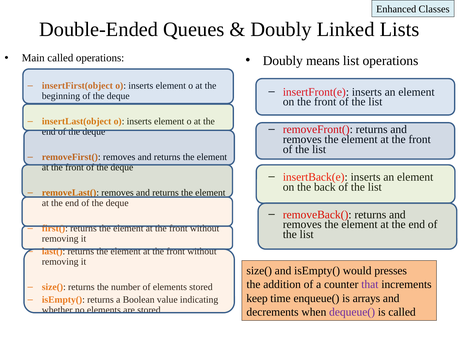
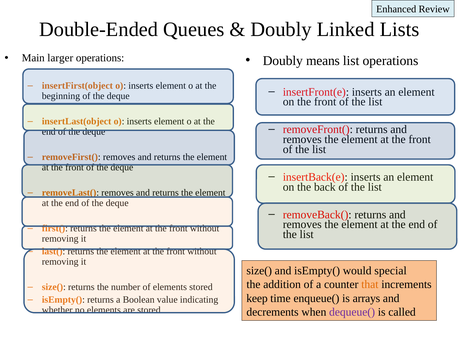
Classes: Classes -> Review (434, 9)
Main called: called -> larger (60, 58)
presses: presses -> special (391, 270)
that colour: purple -> orange (370, 284)
